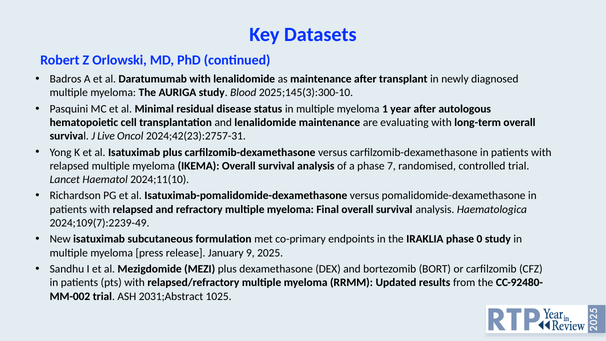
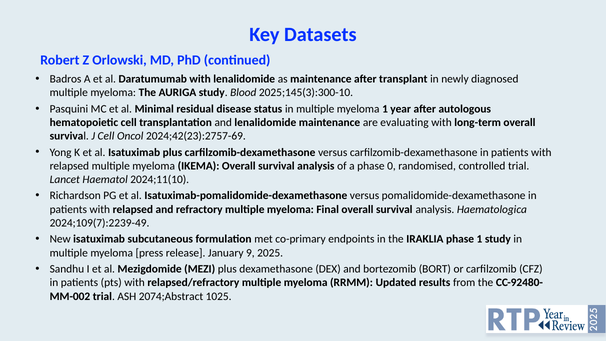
J Live: Live -> Cell (106, 136)
2024;42(23):2757-31: 2024;42(23):2757-31 -> 2024;42(23):2757-69 (196, 136)
7: 7 -> 0 (391, 166)
phase 0: 0 -> 1 (479, 239)
2031;Abstract: 2031;Abstract -> 2074;Abstract (171, 296)
